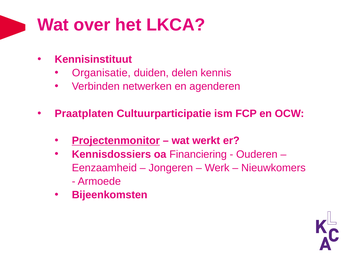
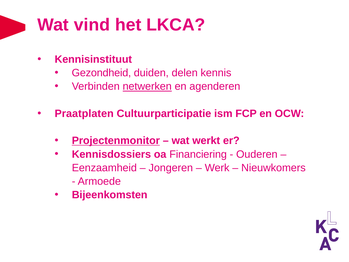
over: over -> vind (92, 25)
Organisatie: Organisatie -> Gezondheid (101, 73)
netwerken underline: none -> present (147, 86)
